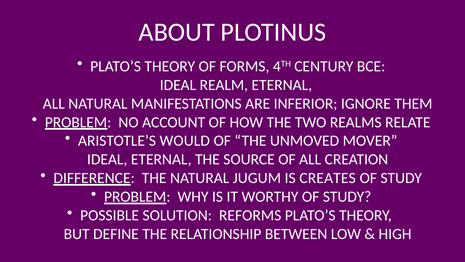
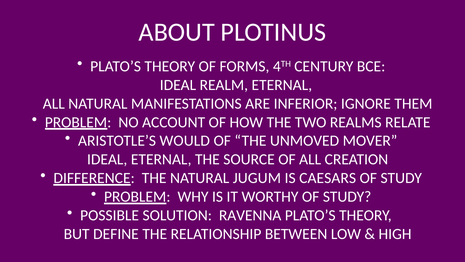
CREATES: CREATES -> CAESARS (328, 178)
REFORMS: REFORMS -> RAVENNA (250, 215)
